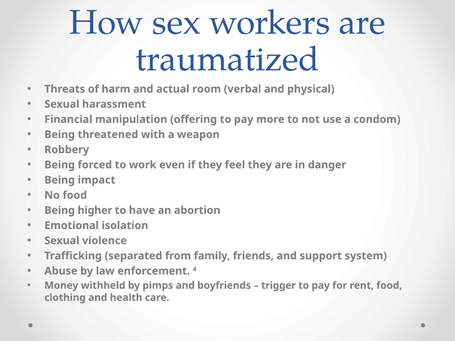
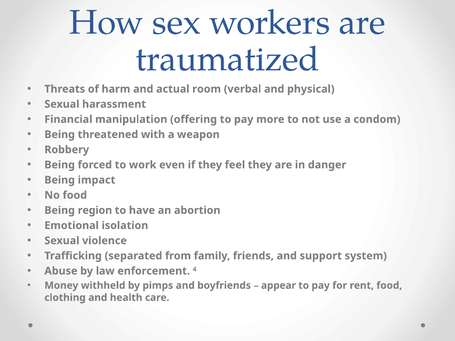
higher: higher -> region (95, 210)
trigger: trigger -> appear (279, 286)
